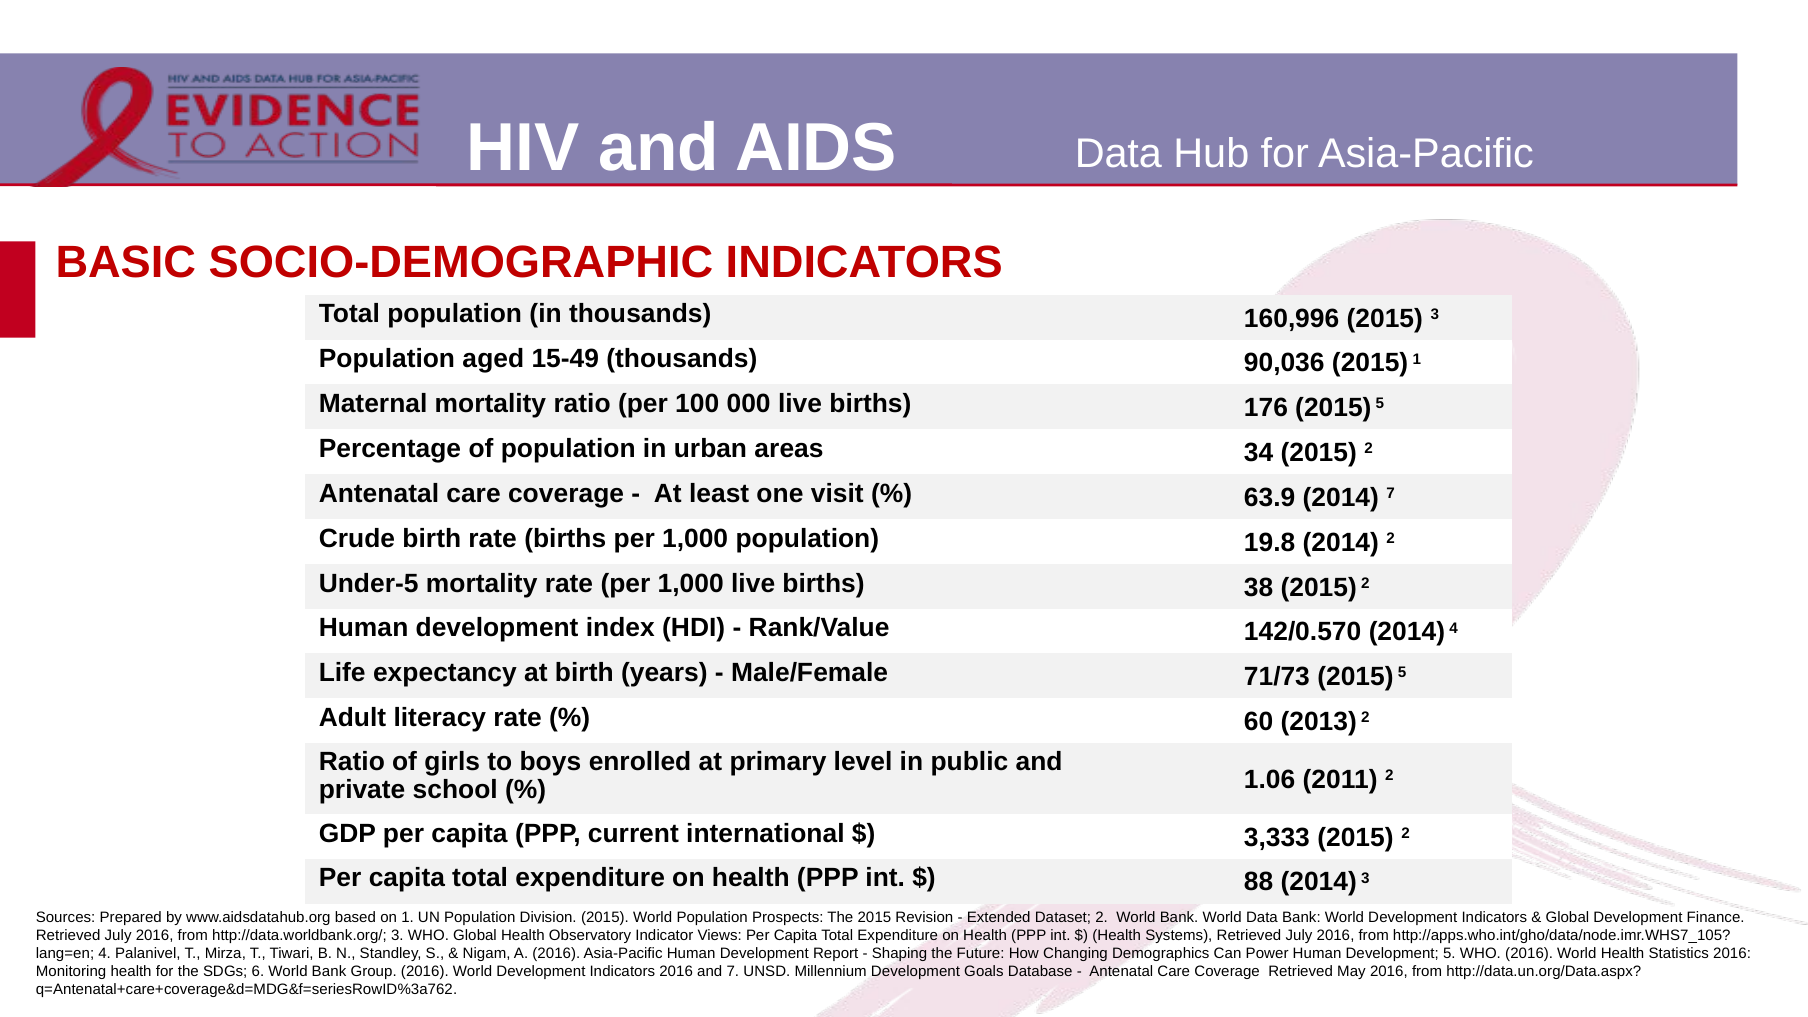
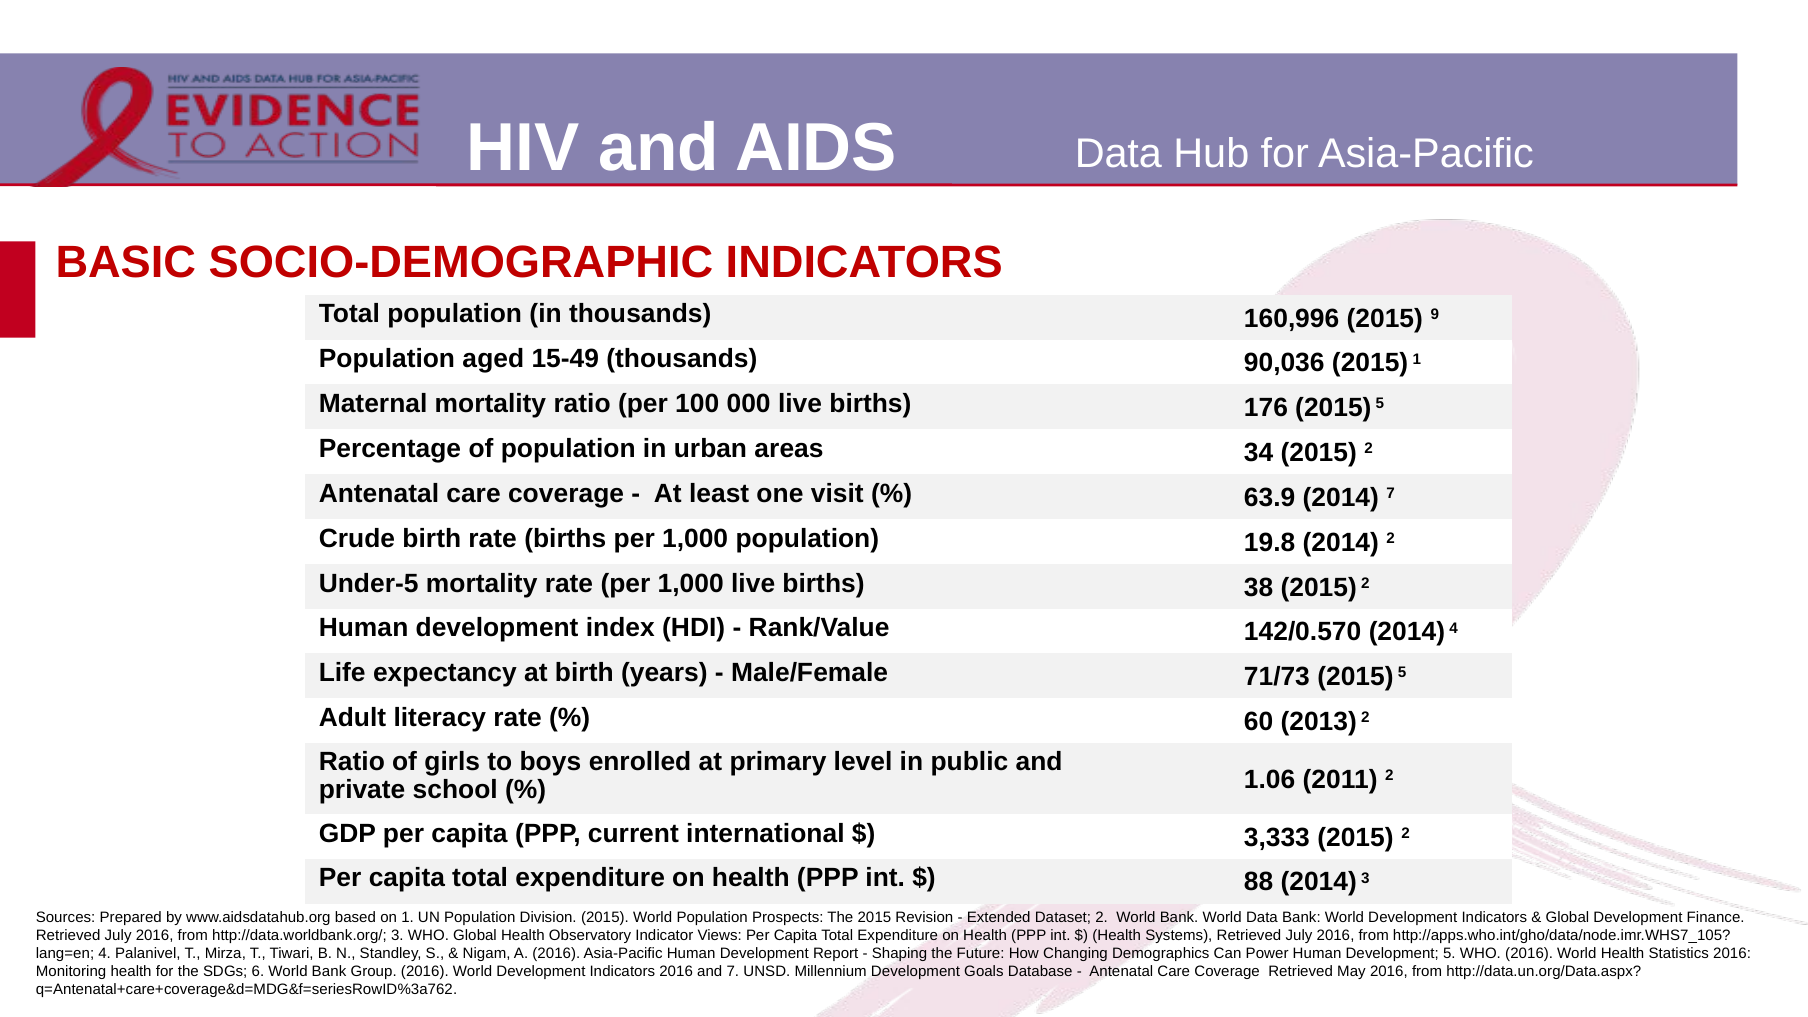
2015 3: 3 -> 9 (1435, 314)
